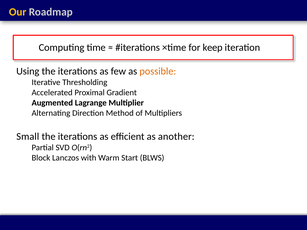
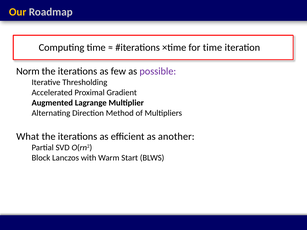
for keep: keep -> time (212, 48)
Using: Using -> Norm (28, 71)
possible colour: orange -> purple (158, 71)
Small: Small -> What (28, 137)
